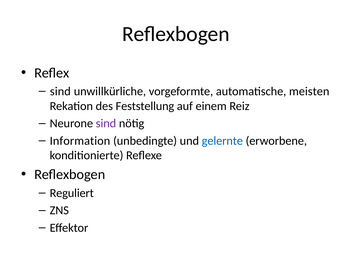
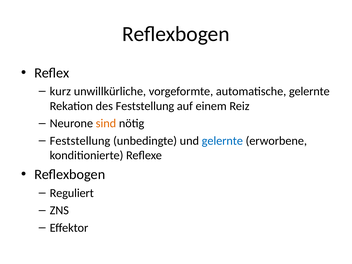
sind: sind -> kurz (60, 91)
automatische meisten: meisten -> gelernte (309, 91)
sind colour: purple -> orange (106, 123)
Information: Information -> Feststellung (80, 141)
